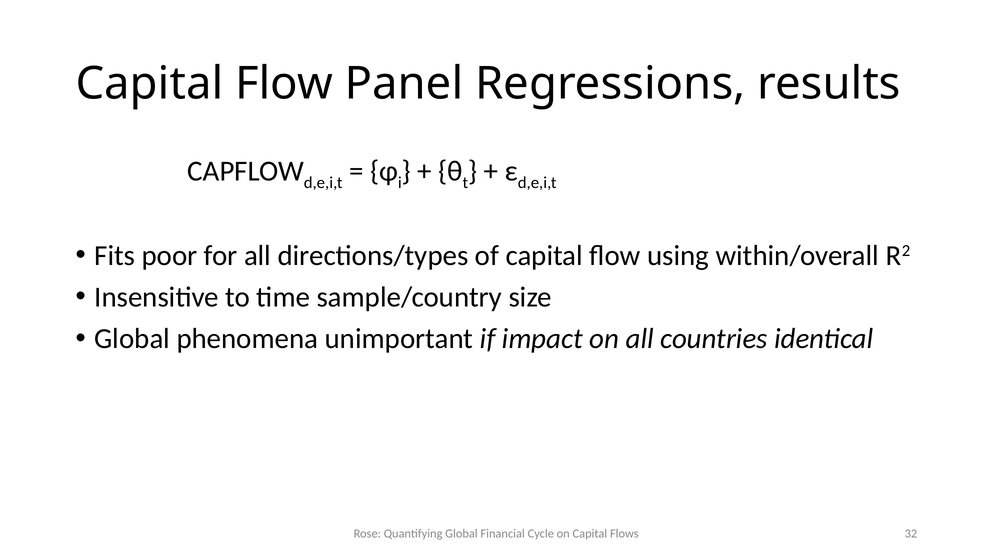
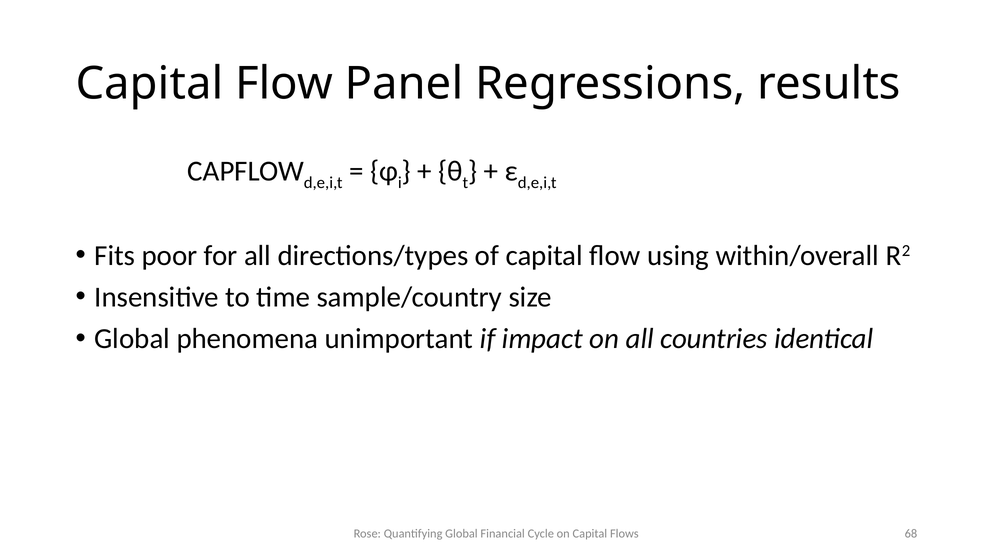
32: 32 -> 68 (911, 533)
